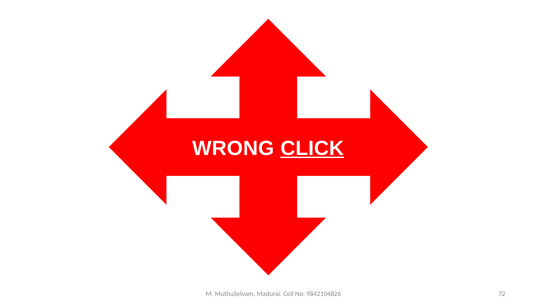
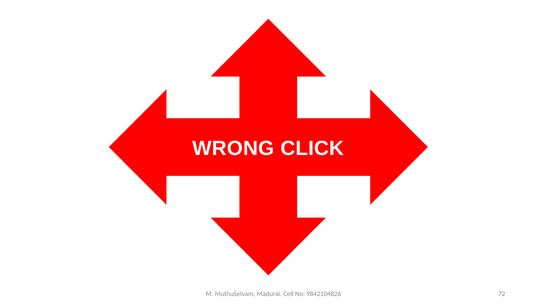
CLICK underline: present -> none (312, 148)
